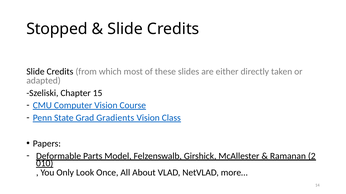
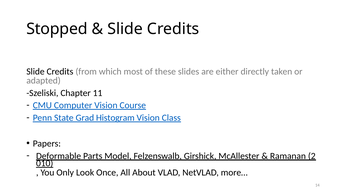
15: 15 -> 11 (98, 93)
Gradients: Gradients -> Histogram (115, 118)
